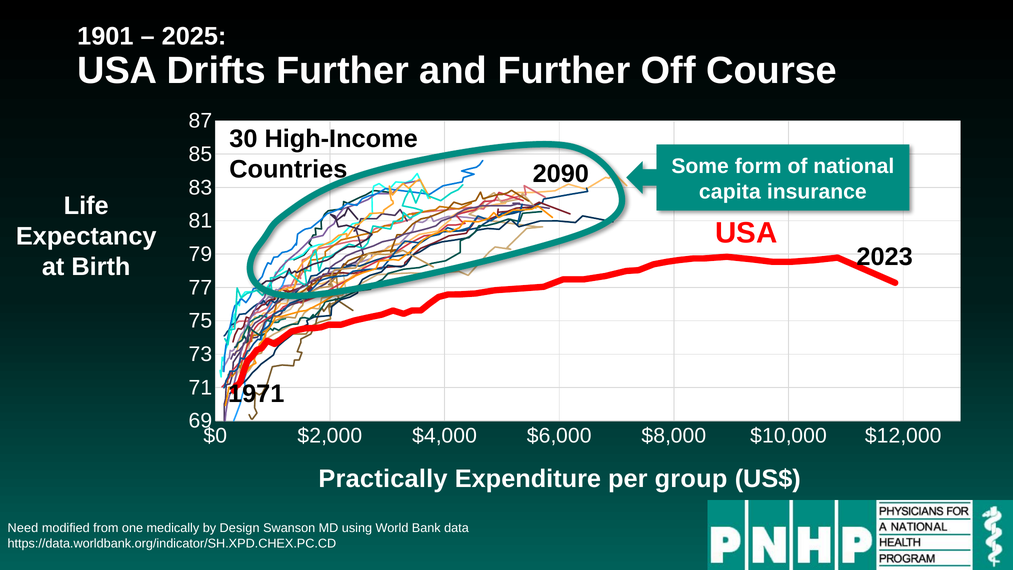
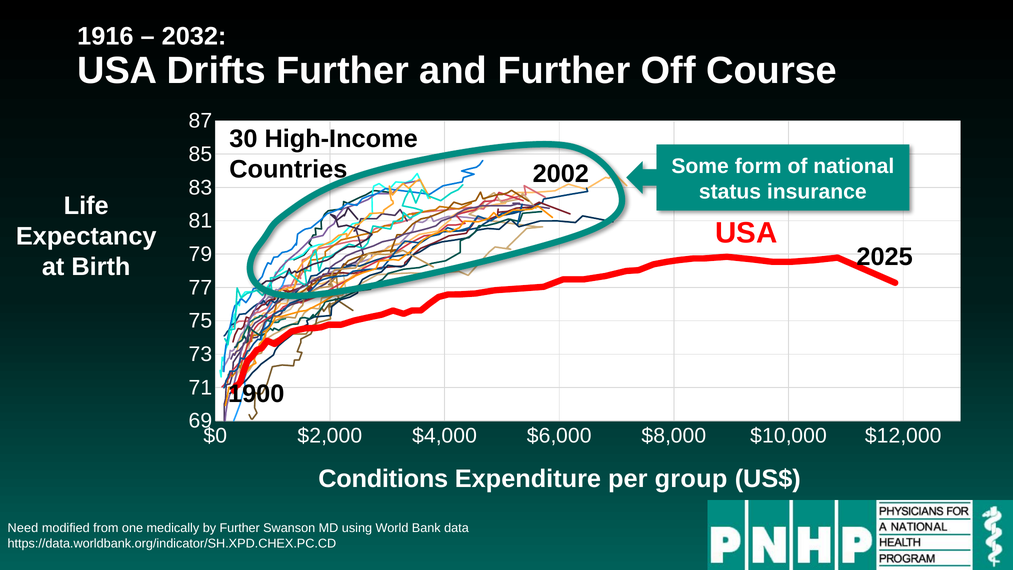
1901: 1901 -> 1916 (105, 36)
2025: 2025 -> 2032 (194, 36)
2090: 2090 -> 2002 (561, 174)
capita: capita -> status (730, 192)
2023: 2023 -> 2025 (885, 257)
1971: 1971 -> 1900 (256, 394)
Practically: Practically -> Conditions (383, 479)
by Design: Design -> Further (240, 528)
